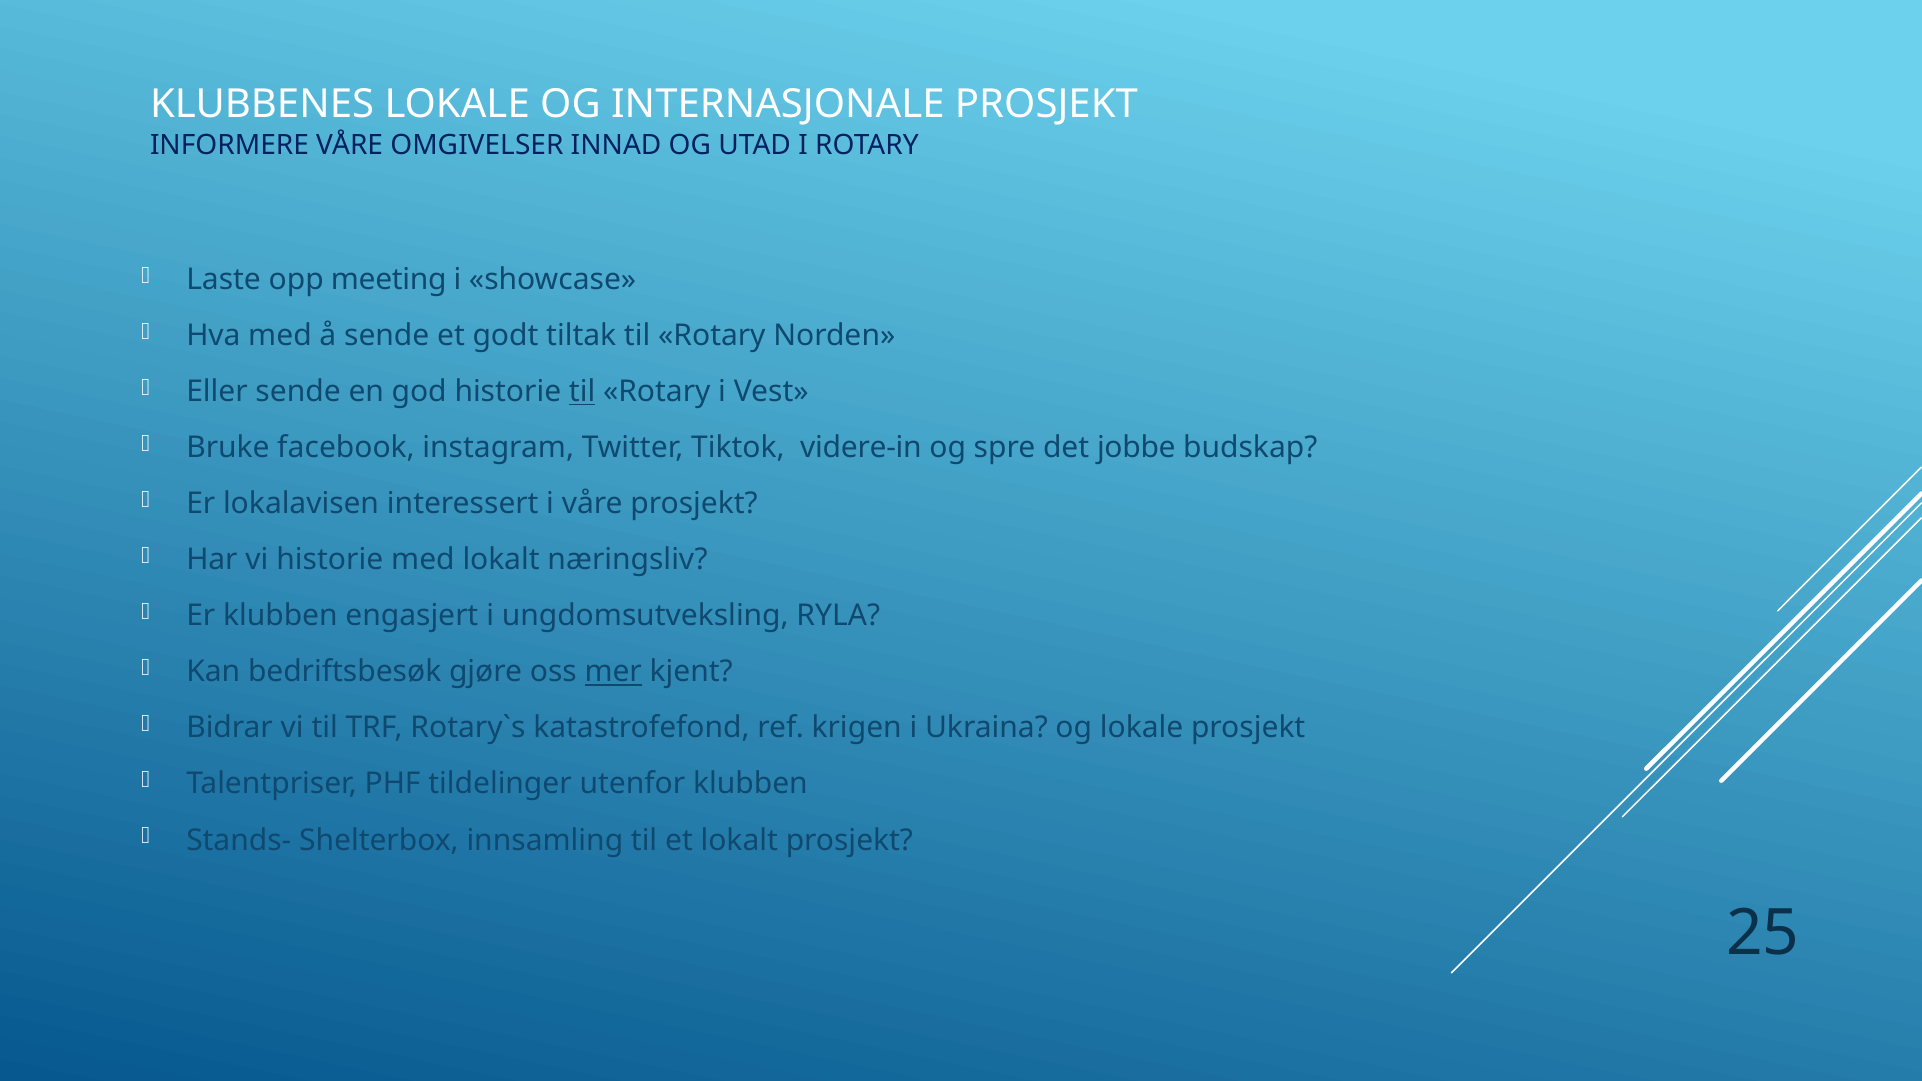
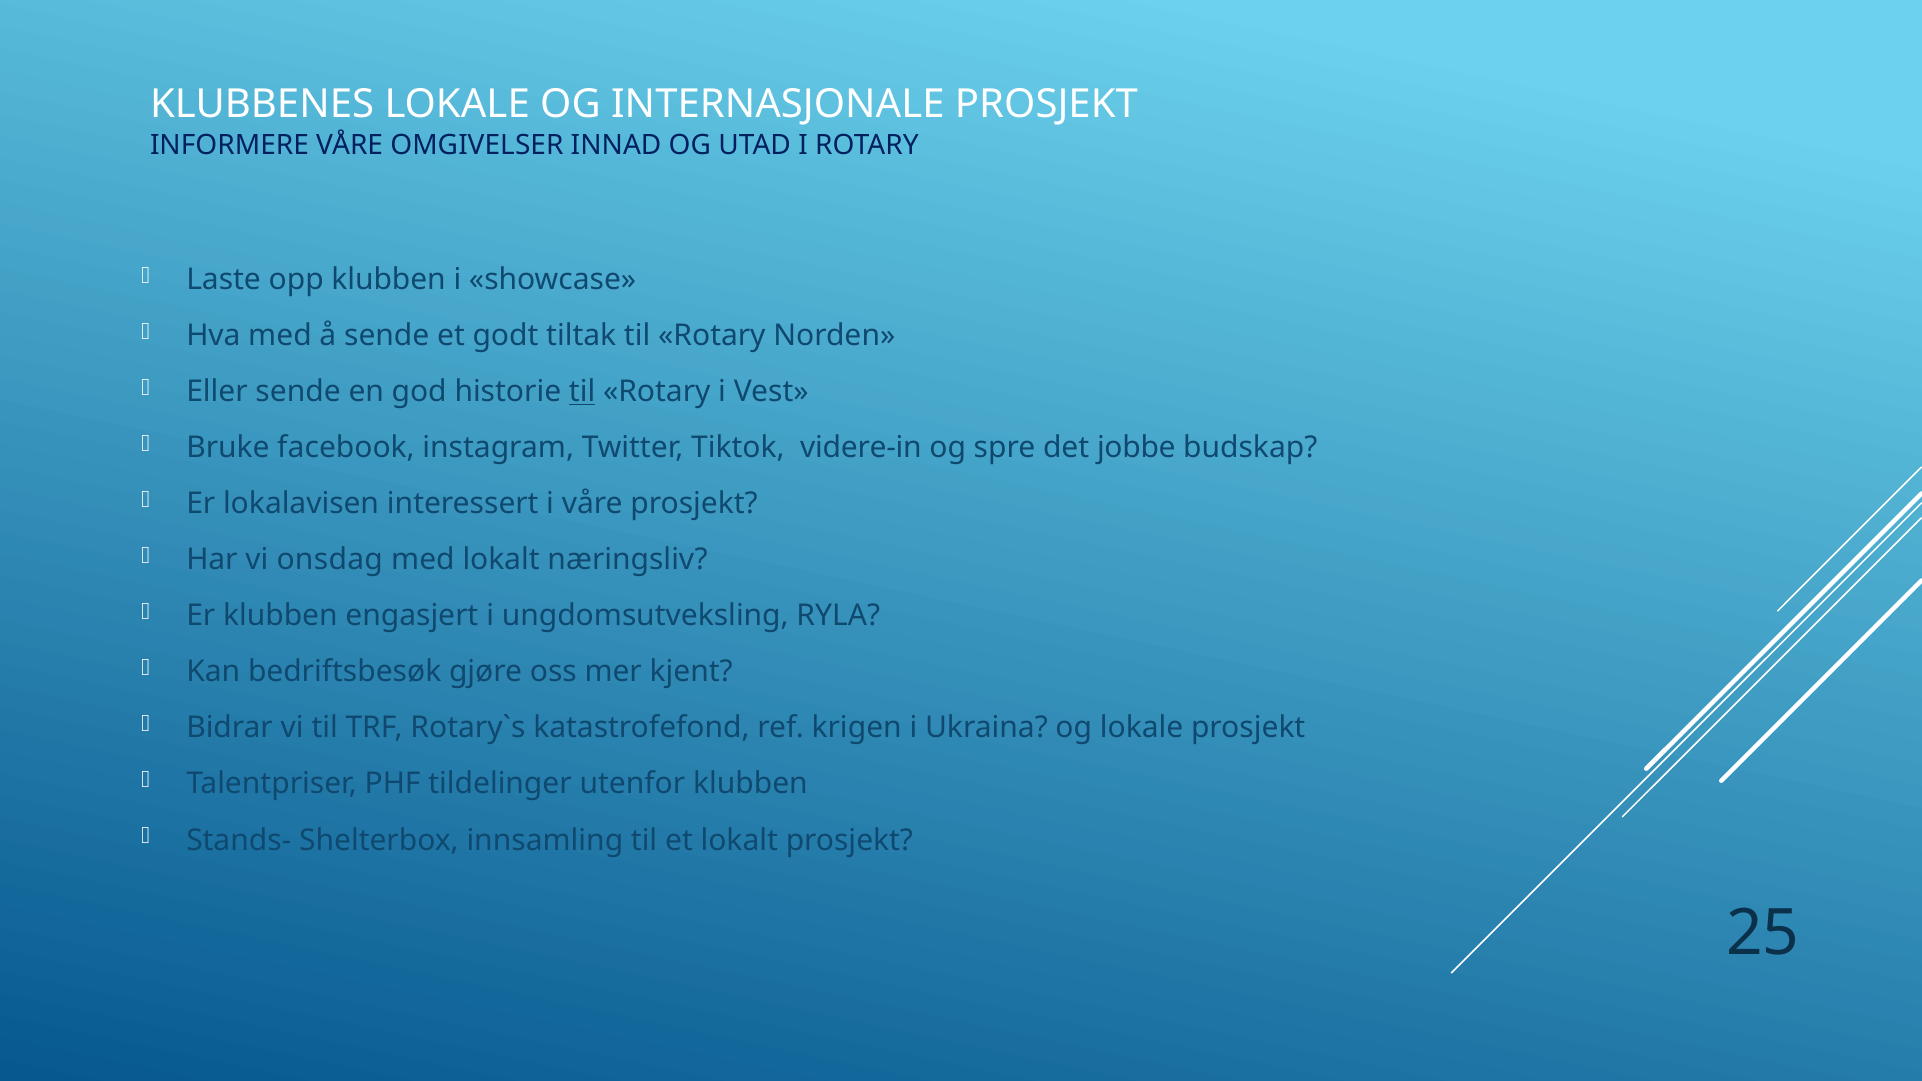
opp meeting: meeting -> klubben (389, 280)
vi historie: historie -> onsdag (330, 560)
mer underline: present -> none (613, 672)
